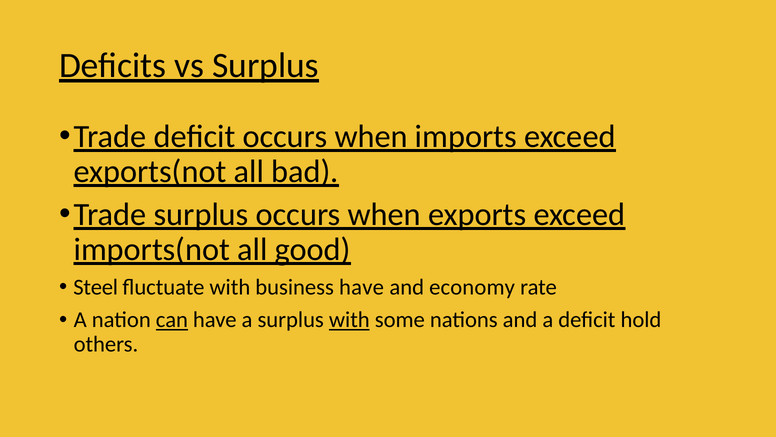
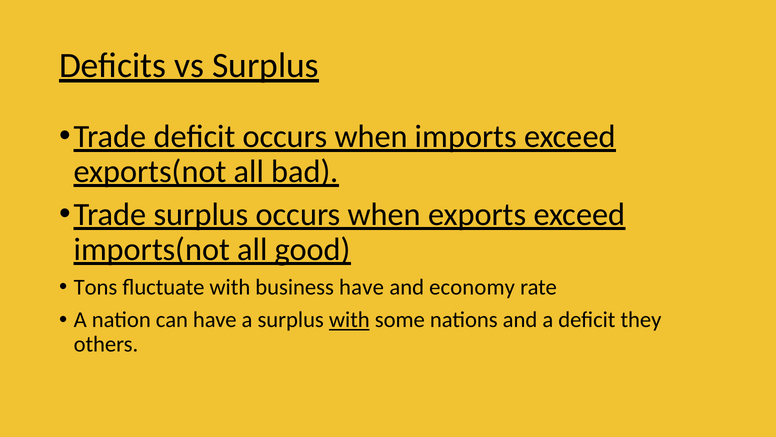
Steel: Steel -> Tons (96, 287)
can underline: present -> none (172, 320)
hold: hold -> they (641, 320)
